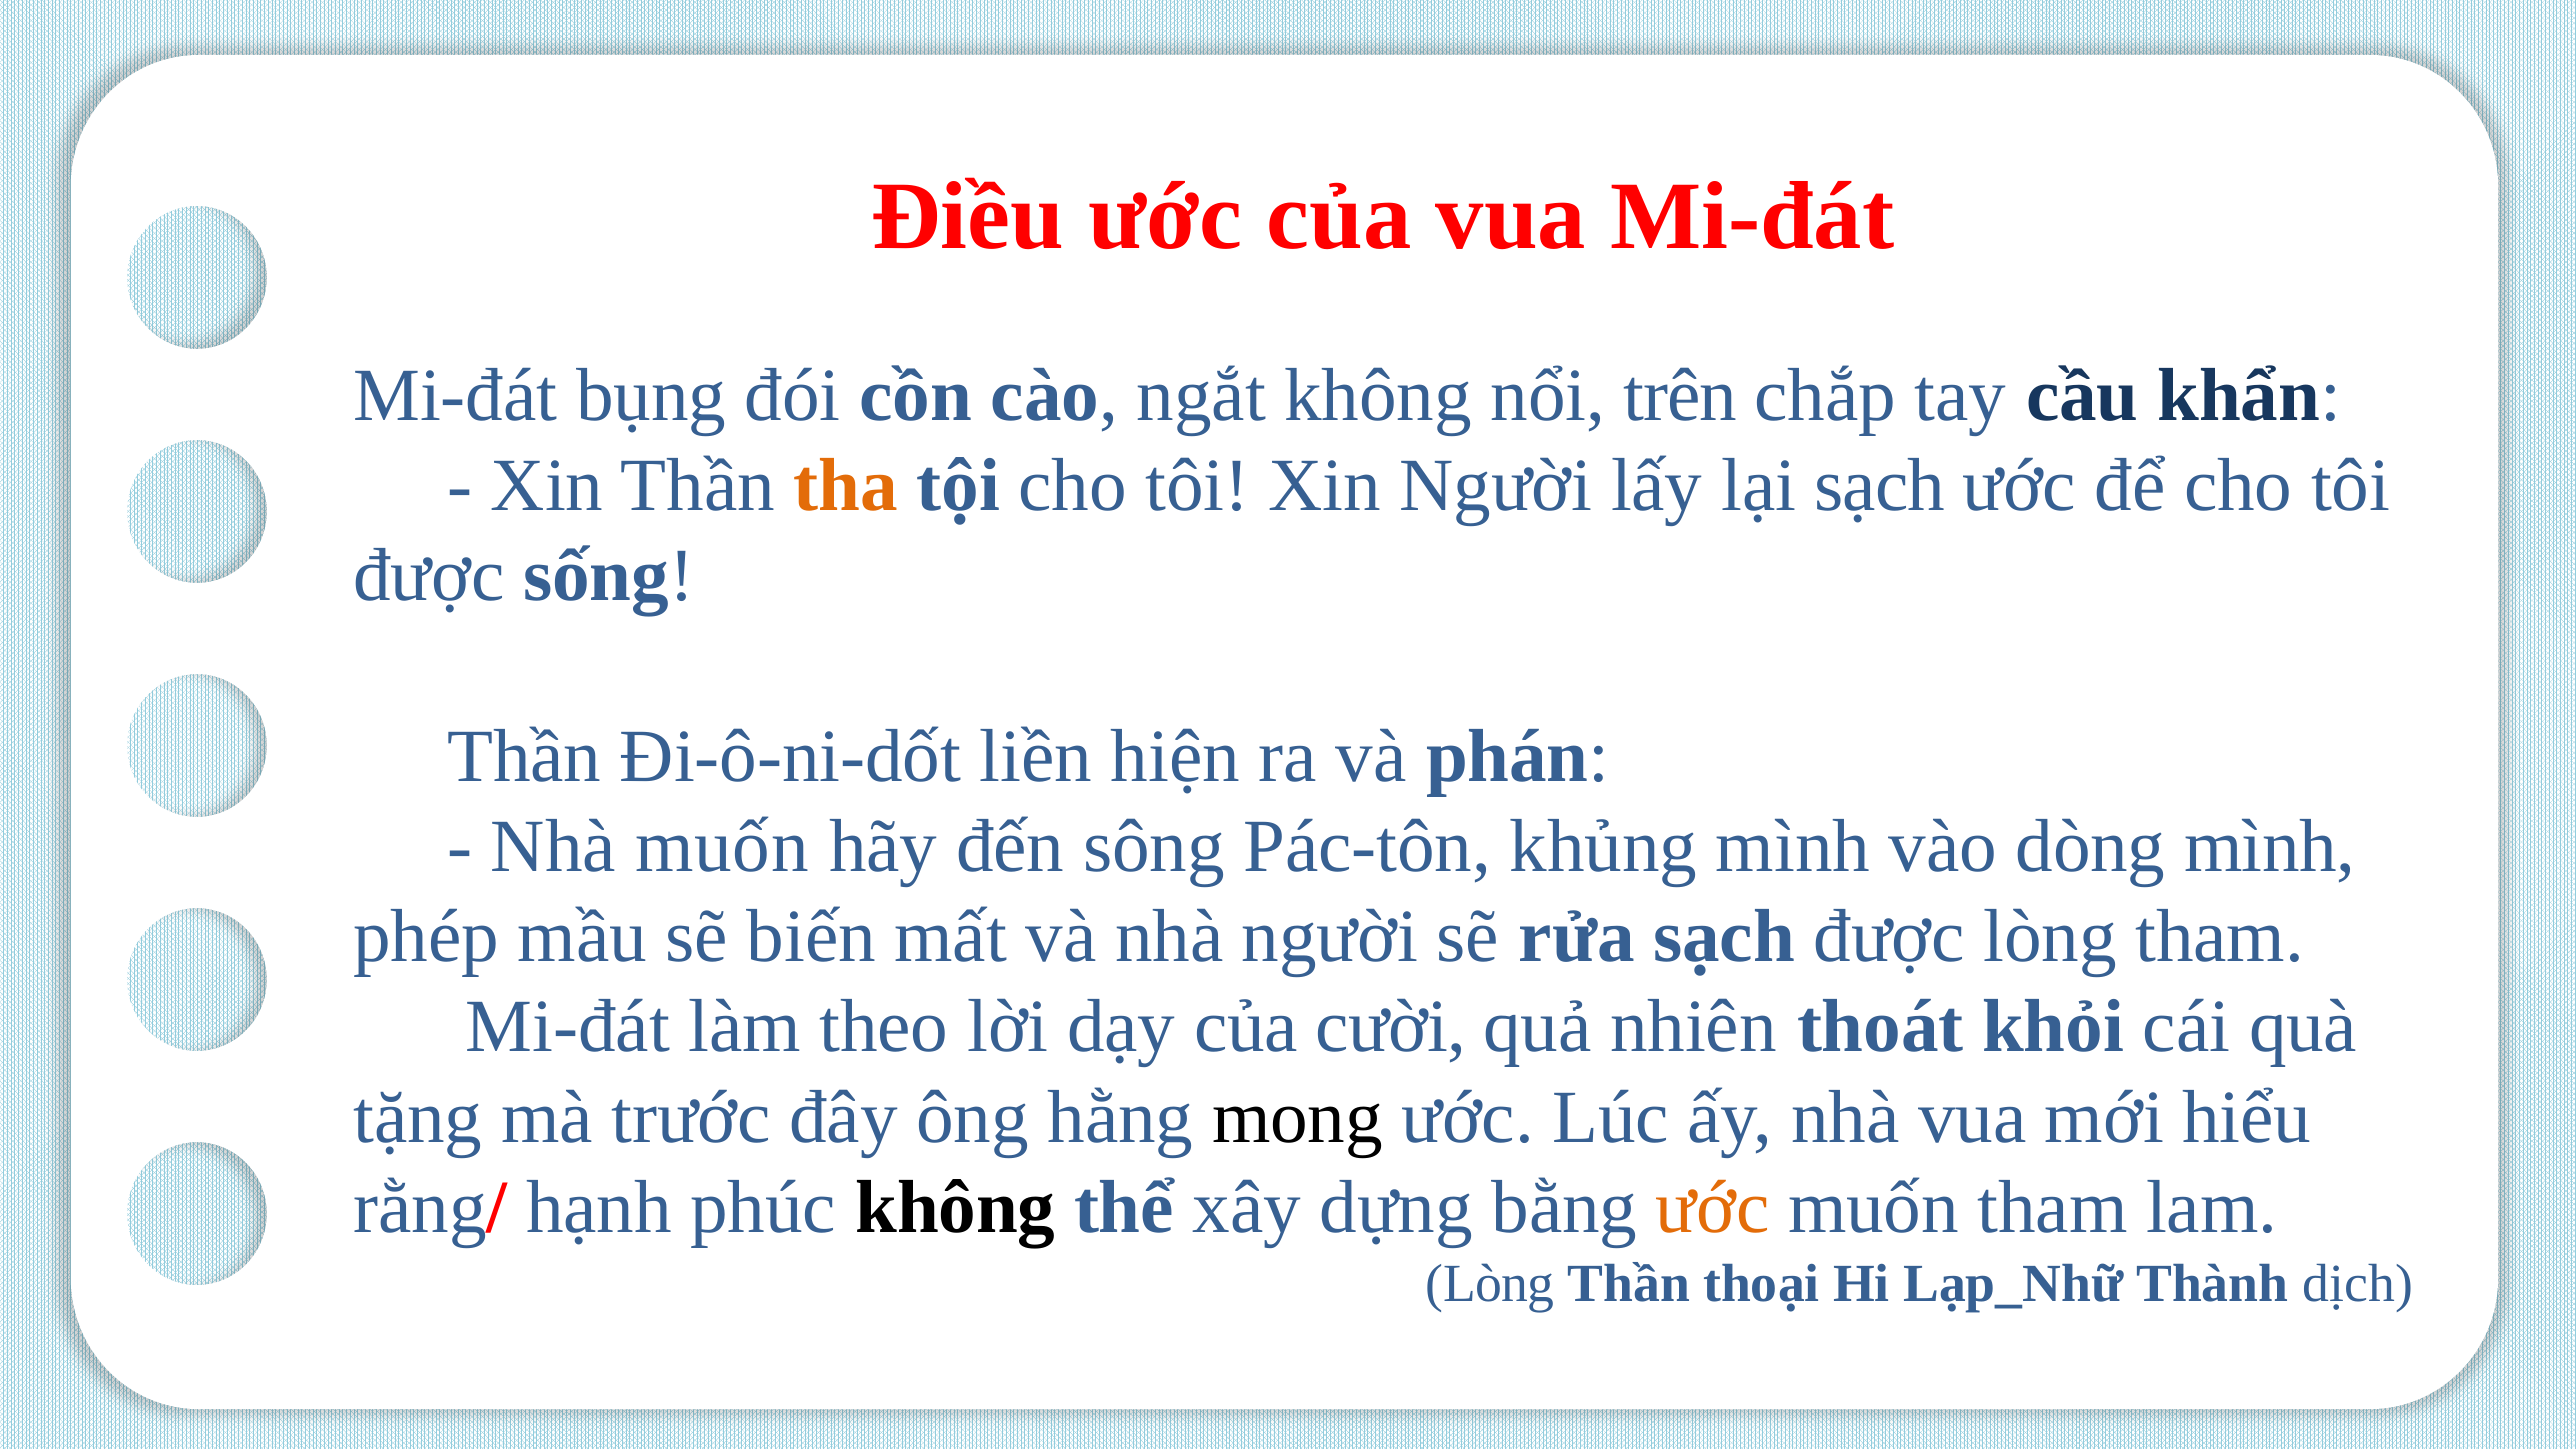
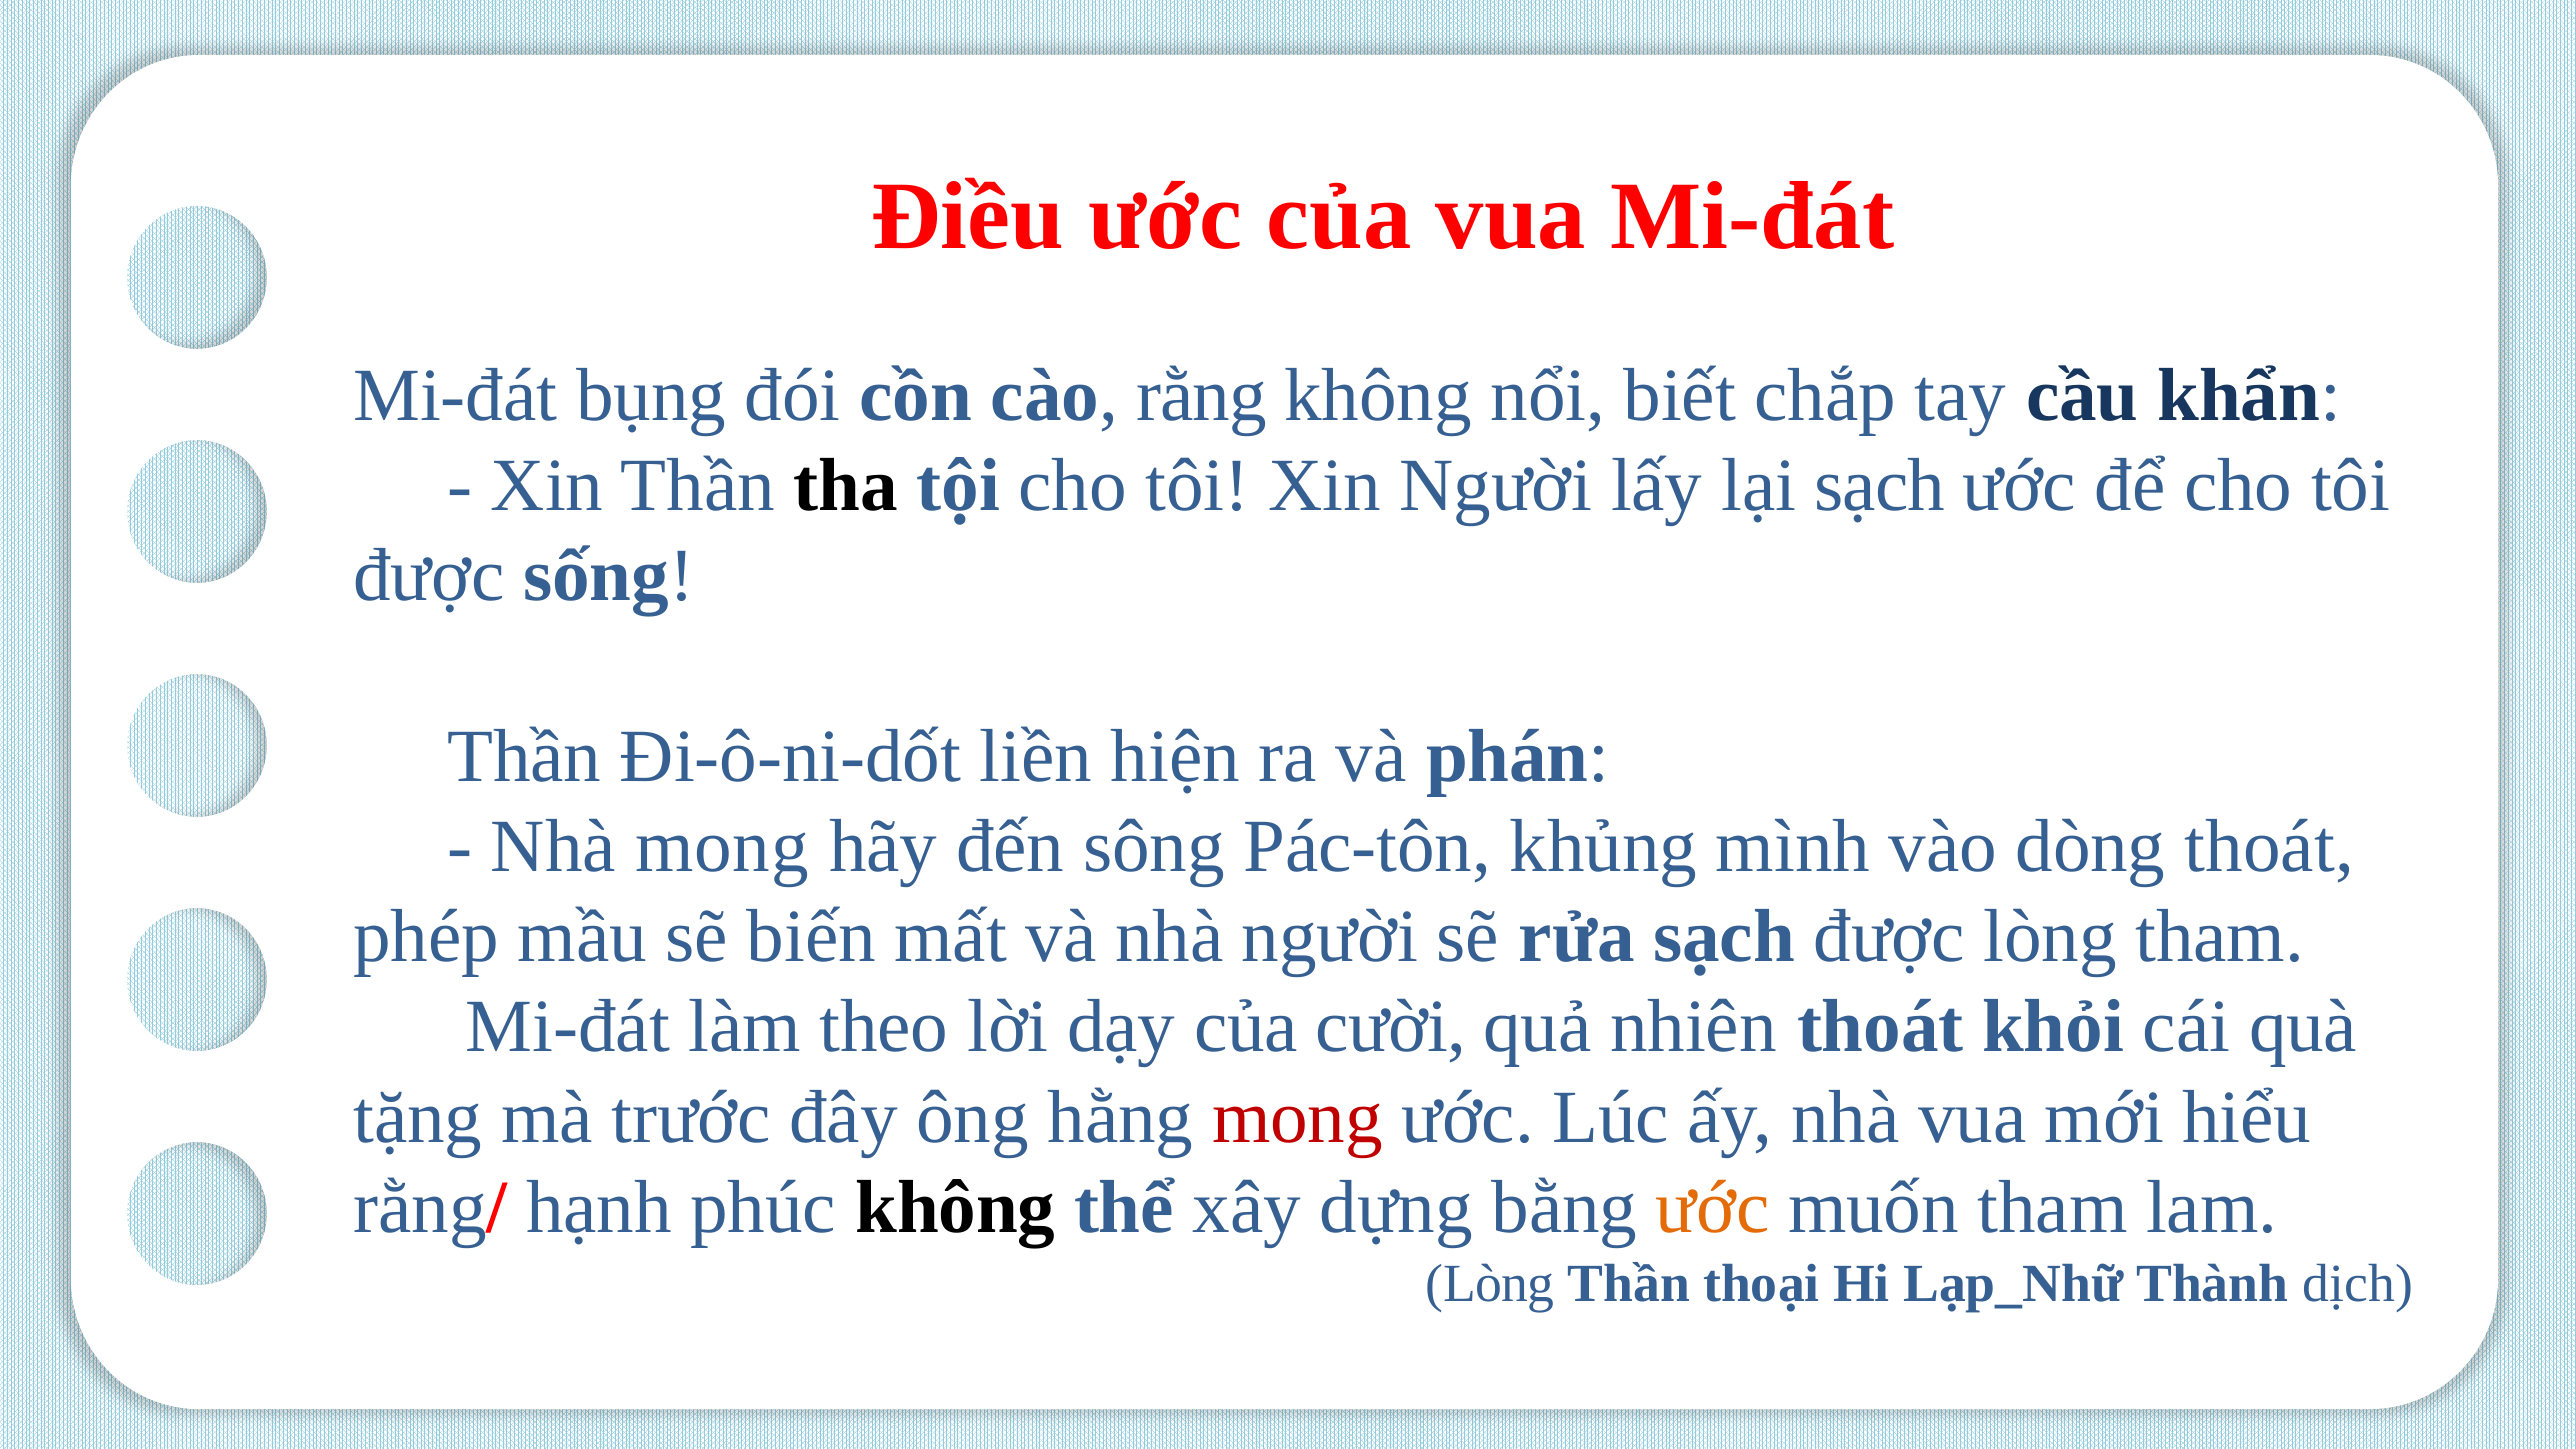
ngắt: ngắt -> rằng (1202, 396)
trên: trên -> biết (1680, 396)
tha colour: orange -> black (846, 486)
Nhà muốn: muốn -> mong (722, 847)
dòng mình: mình -> thoát (2269, 847)
mong colour: black -> red (1297, 1117)
